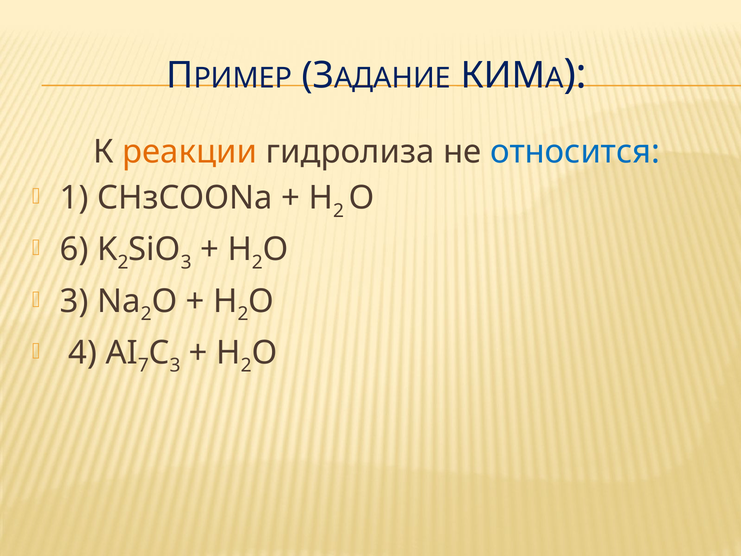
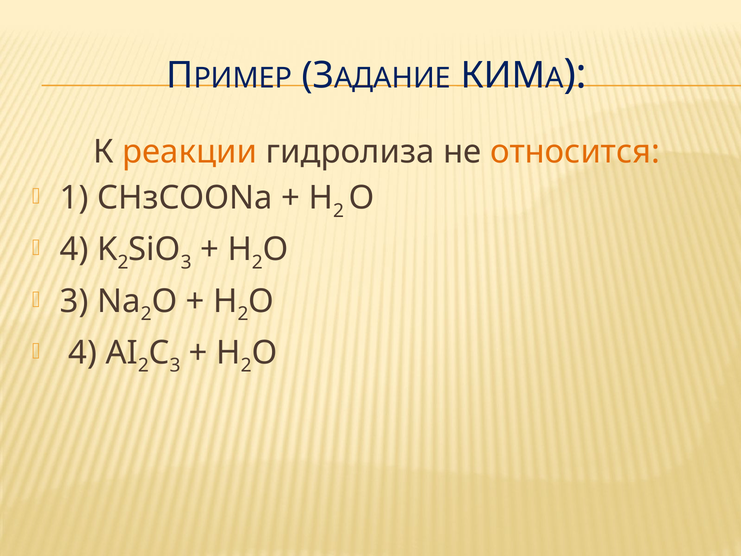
относится colour: blue -> orange (575, 152)
6: 6 -> 4 (74, 249)
7: 7 -> 2 (143, 365)
